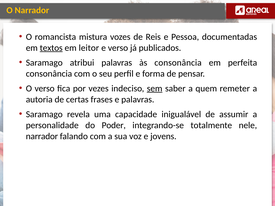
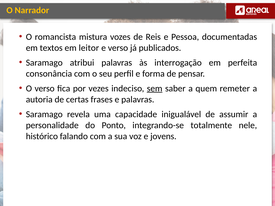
textos underline: present -> none (51, 48)
às consonância: consonância -> interrogação (178, 63)
Poder: Poder -> Ponto (114, 125)
narrador: narrador -> histórico (42, 136)
